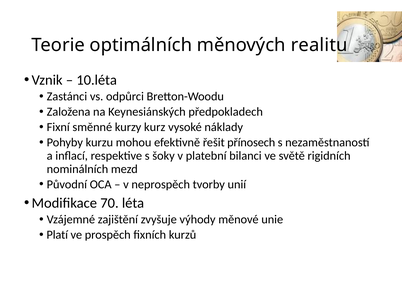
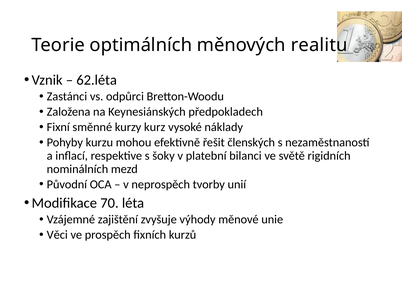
10.léta: 10.léta -> 62.léta (97, 80)
přínosech: přínosech -> členských (251, 143)
Platí: Platí -> Věci (57, 235)
